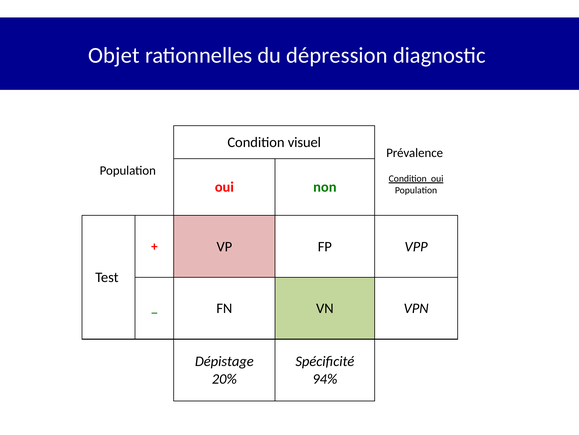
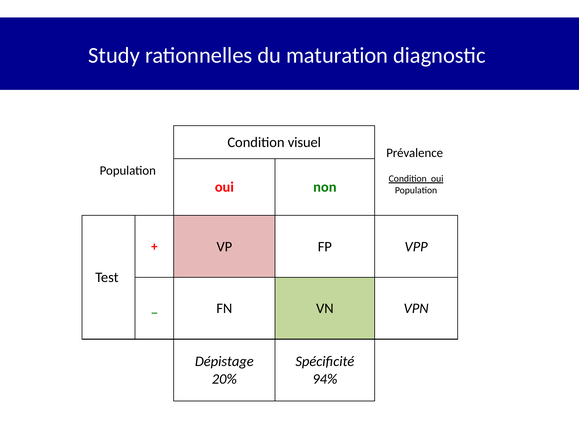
Objet: Objet -> Study (114, 55)
dépression: dépression -> maturation (337, 55)
